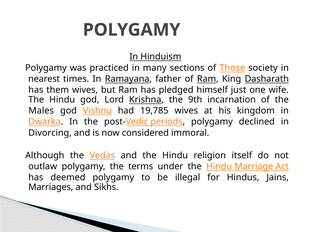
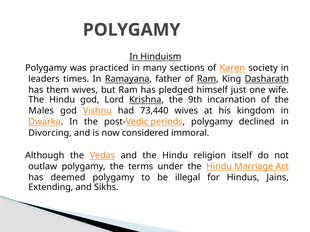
Those: Those -> Karen (232, 68)
nearest: nearest -> leaders (44, 79)
19,785: 19,785 -> 73,440 (154, 111)
Marriages: Marriages -> Extending (51, 188)
